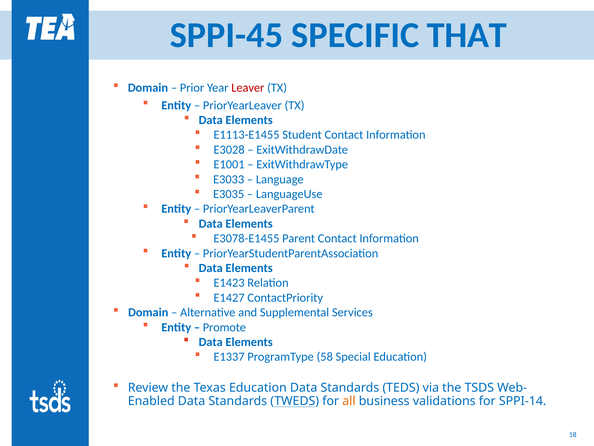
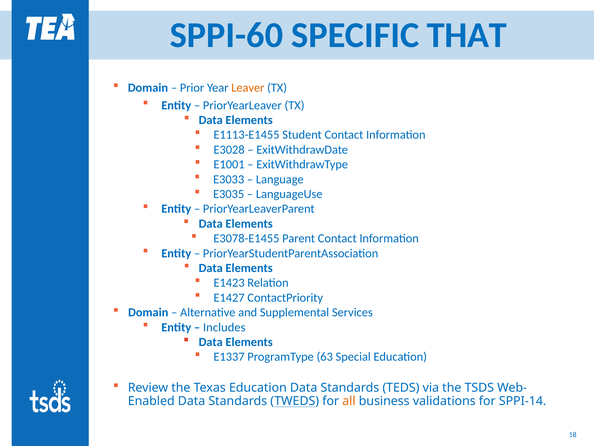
SPPI-45: SPPI-45 -> SPPI-60 (226, 35)
Leaver colour: red -> orange (248, 88)
Promote: Promote -> Includes (224, 327)
58: 58 -> 63 (325, 356)
